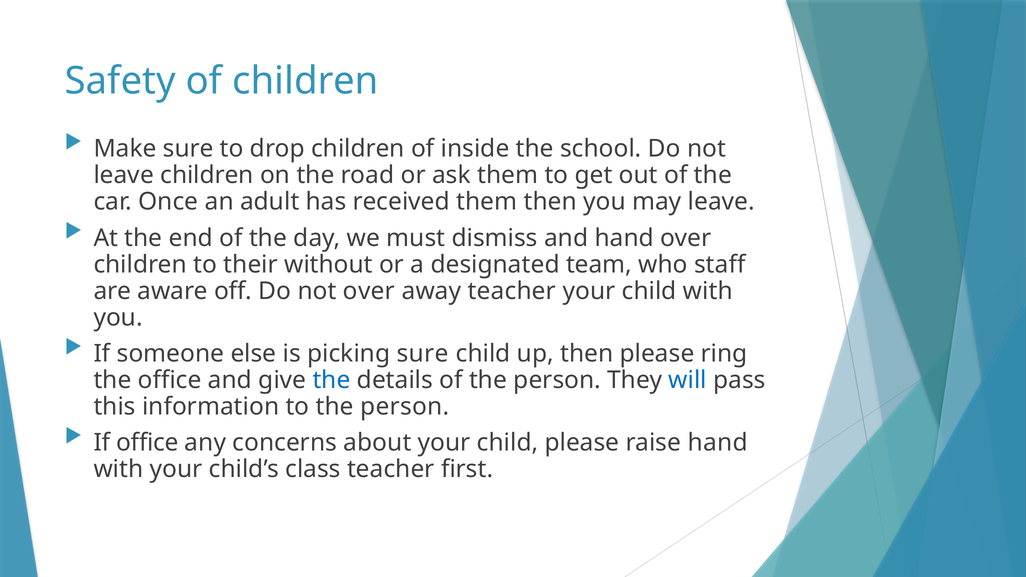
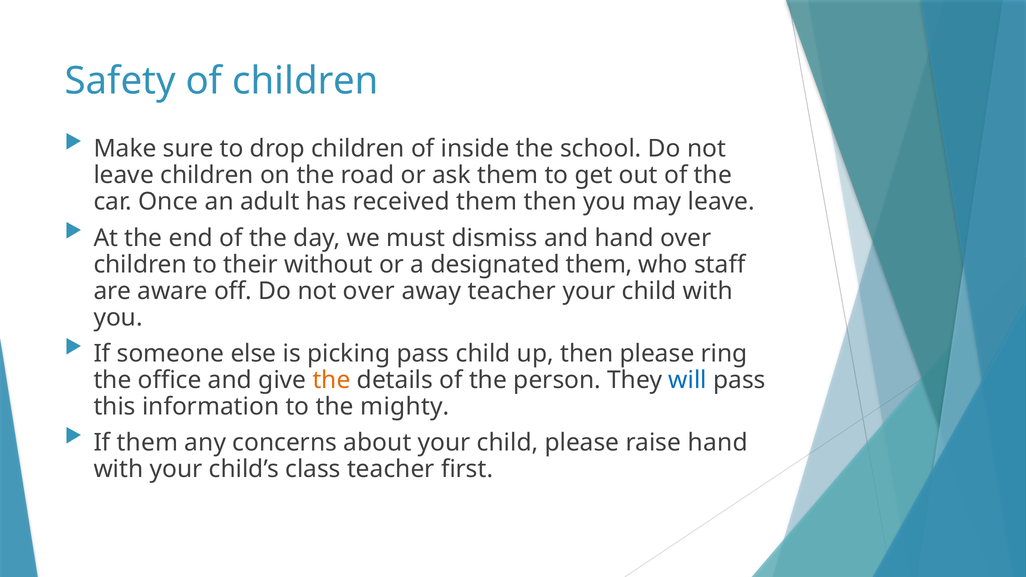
designated team: team -> them (599, 264)
picking sure: sure -> pass (423, 354)
the colour: blue -> orange (332, 380)
to the person: person -> mighty (405, 407)
If office: office -> them (147, 443)
